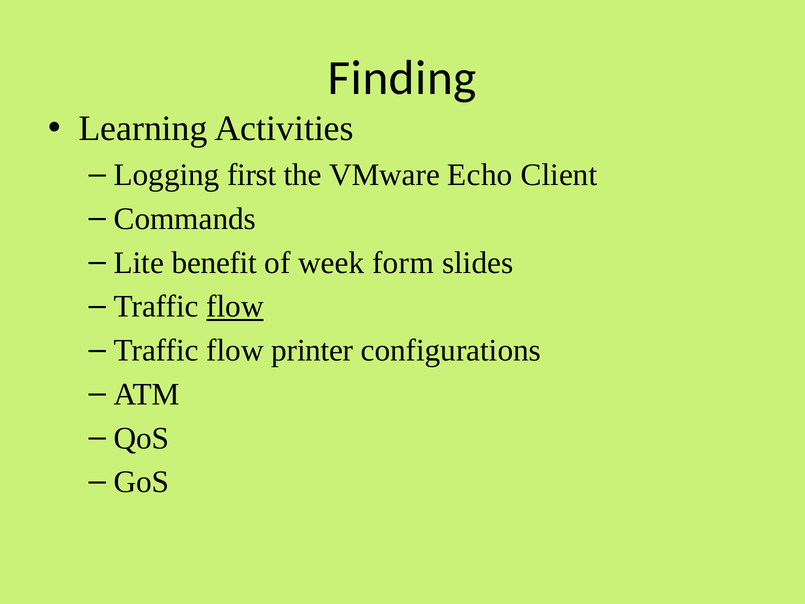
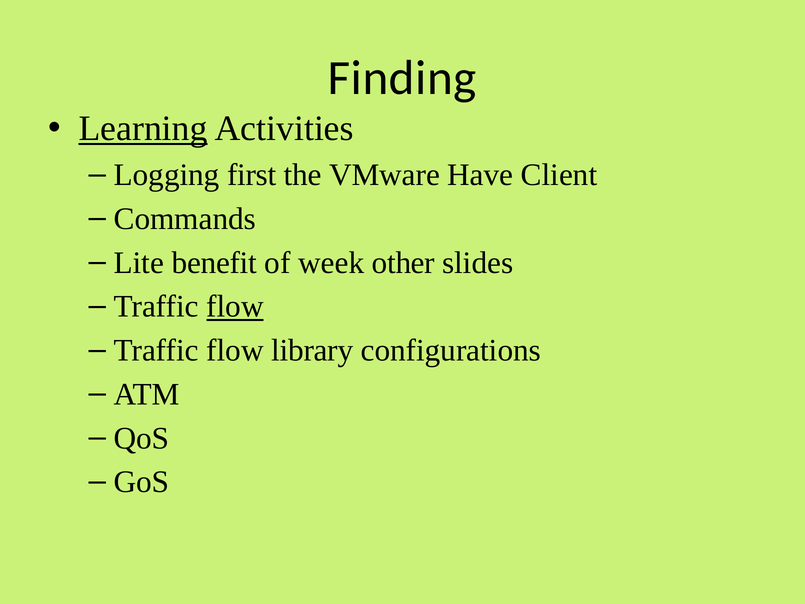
Learning underline: none -> present (143, 129)
Echo: Echo -> Have (480, 175)
form: form -> other (403, 263)
printer: printer -> library (312, 350)
